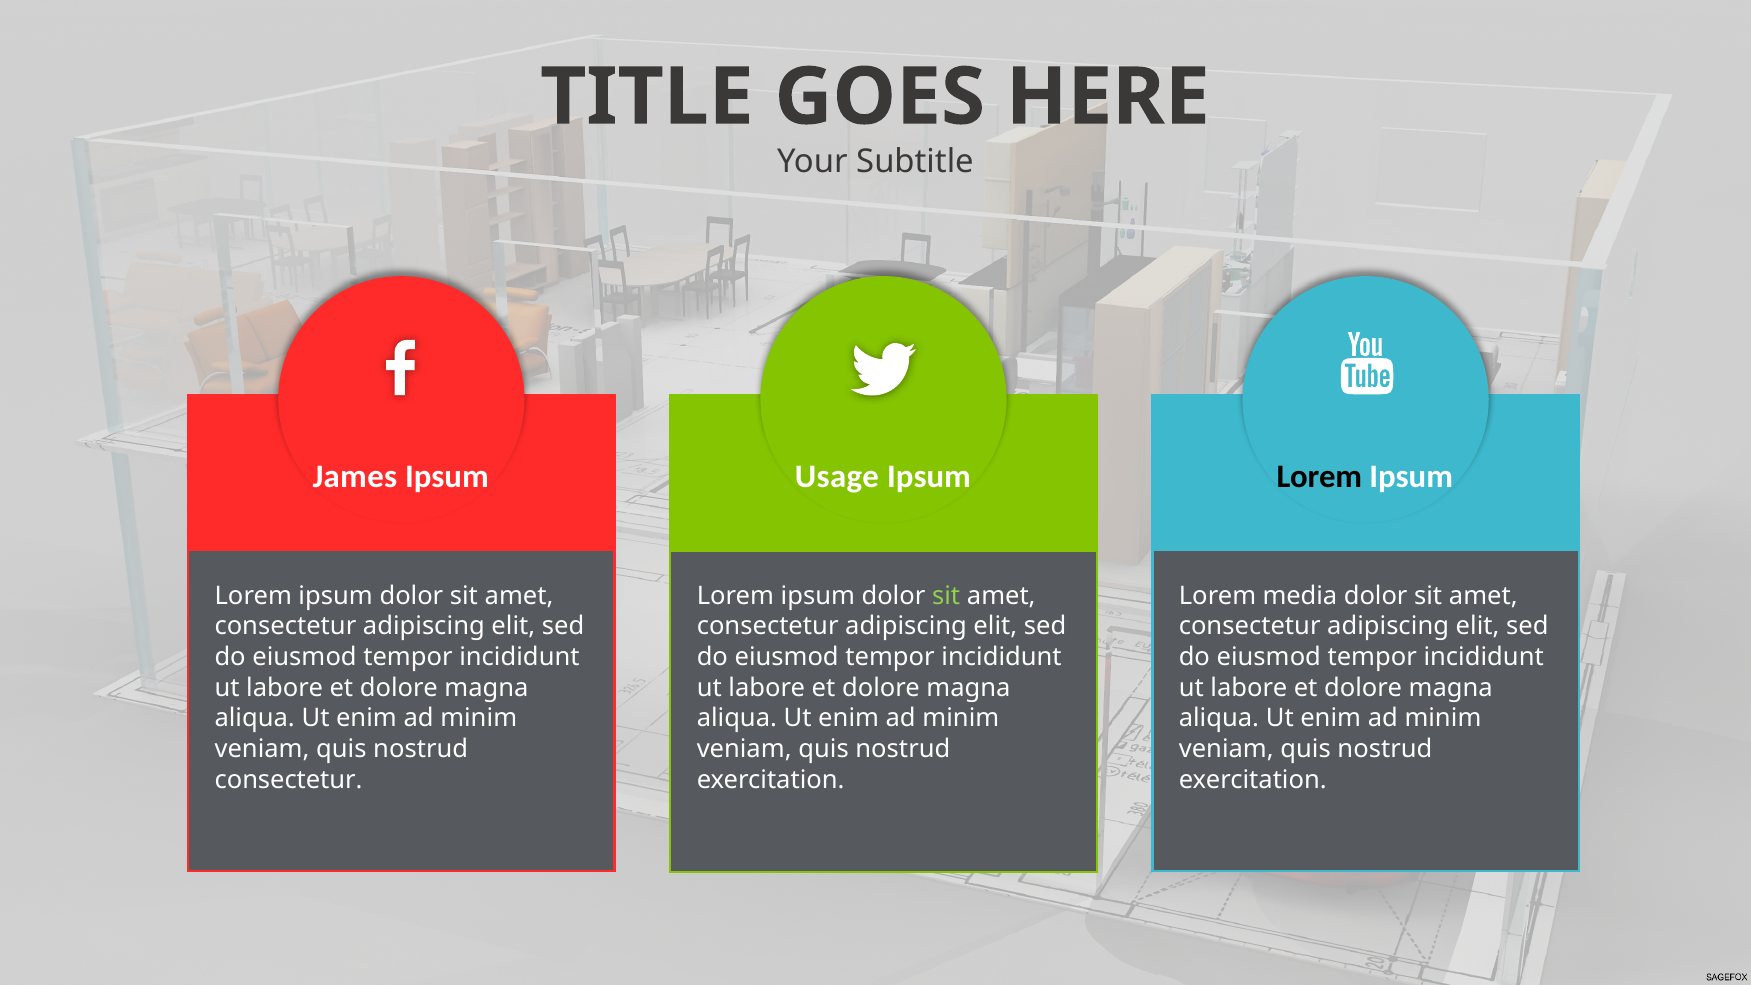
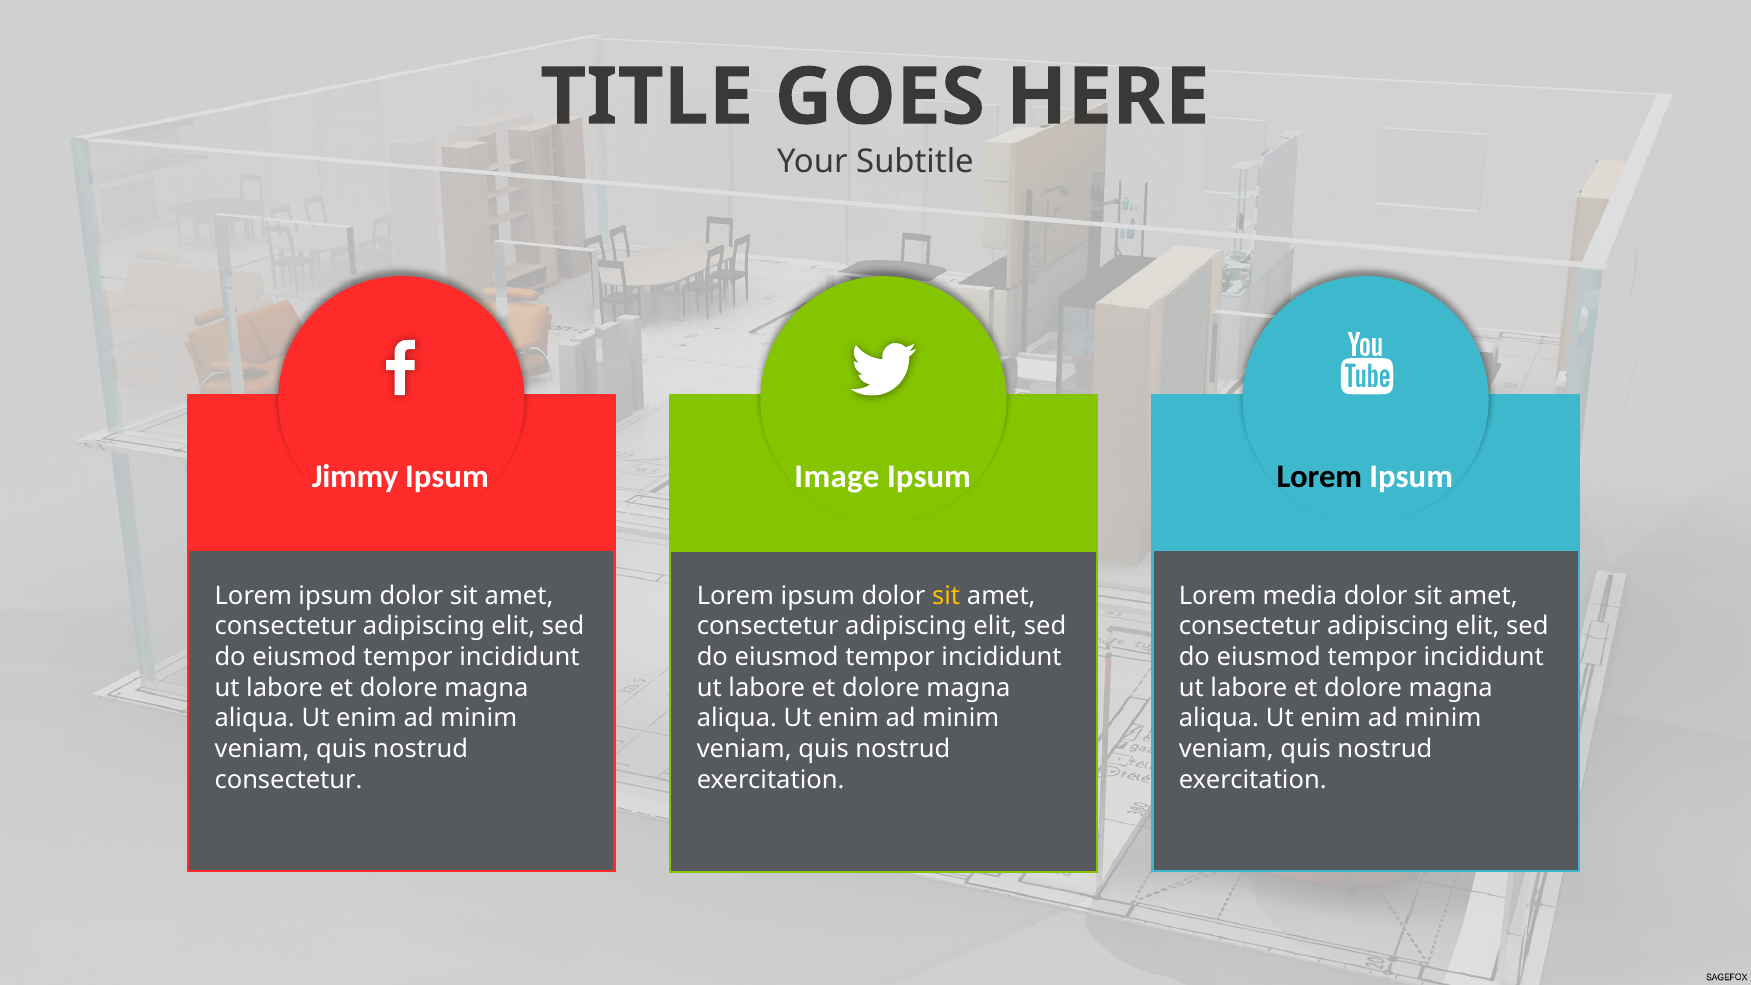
James: James -> Jimmy (355, 477)
Usage: Usage -> Image (837, 477)
sit colour: light green -> yellow (946, 596)
